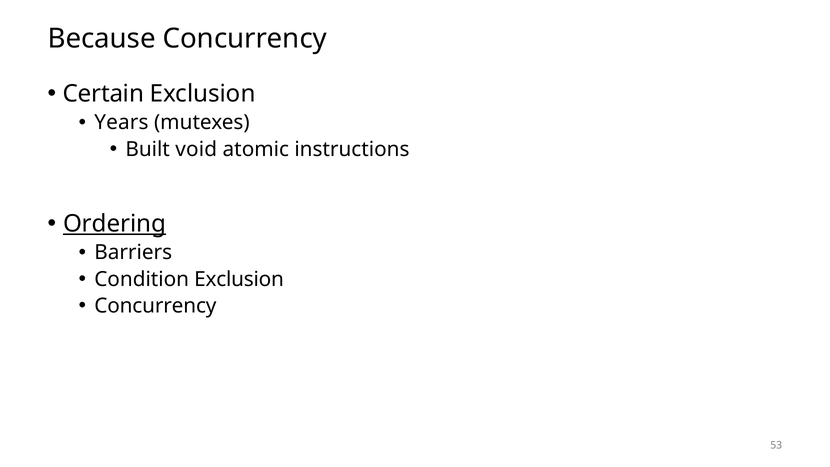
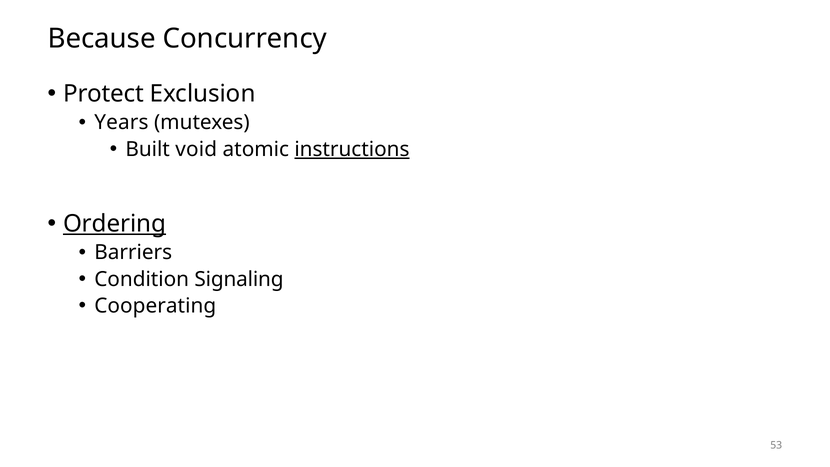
Certain: Certain -> Protect (103, 94)
instructions underline: none -> present (352, 149)
Condition Exclusion: Exclusion -> Signaling (239, 279)
Concurrency: Concurrency -> Cooperating (155, 306)
